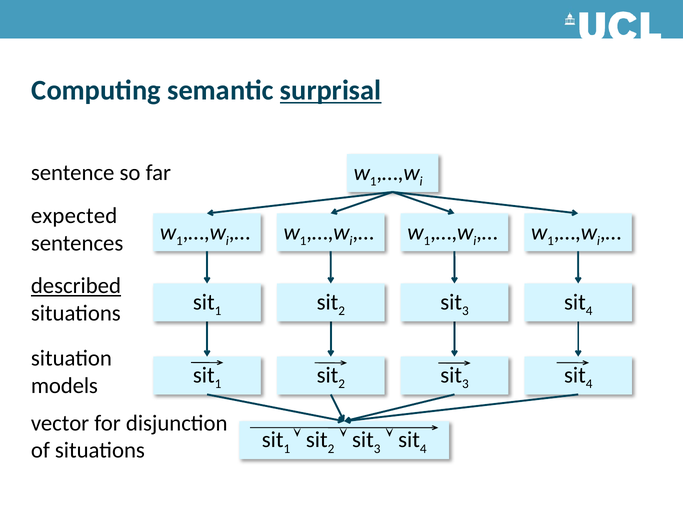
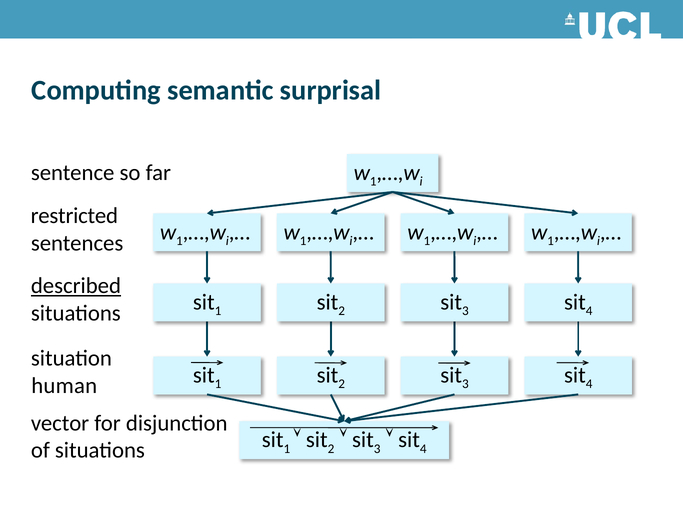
surprisal underline: present -> none (331, 90)
expected: expected -> restricted (74, 216)
models: models -> human (64, 385)
